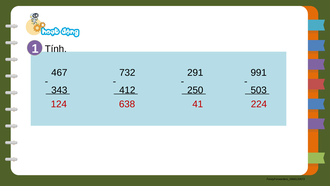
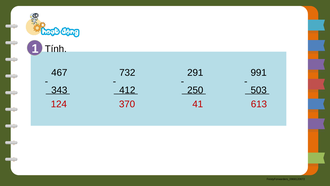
638: 638 -> 370 (127, 104)
224: 224 -> 613 (259, 104)
